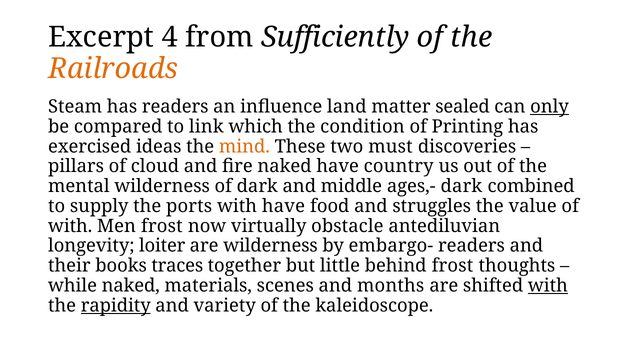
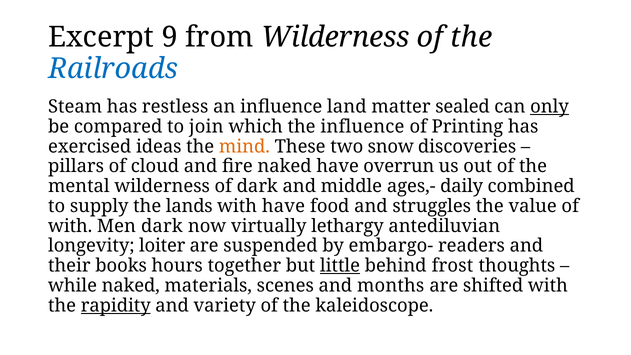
4: 4 -> 9 (170, 37)
from Sufficiently: Sufficiently -> Wilderness (335, 37)
Railroads colour: orange -> blue (113, 69)
has readers: readers -> restless (175, 107)
link: link -> join (206, 127)
the condition: condition -> influence (362, 127)
must: must -> snow (391, 146)
country: country -> overrun (399, 166)
ages,- dark: dark -> daily (462, 186)
ports: ports -> lands (189, 206)
Men frost: frost -> dark (162, 226)
obstacle: obstacle -> lethargy (347, 226)
are wilderness: wilderness -> suspended (270, 246)
traces: traces -> hours (177, 266)
little underline: none -> present (340, 266)
with underline: present -> none (548, 286)
